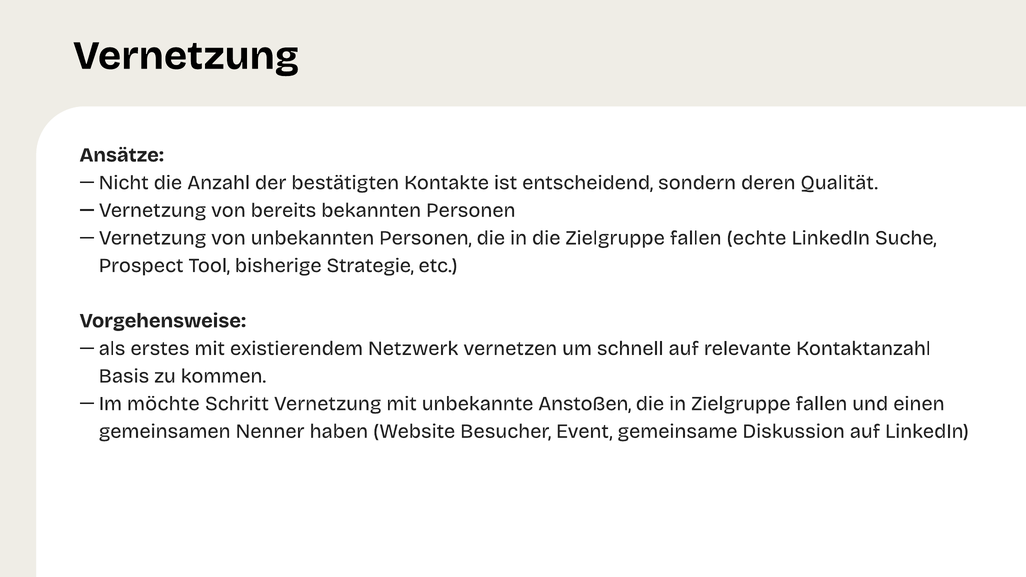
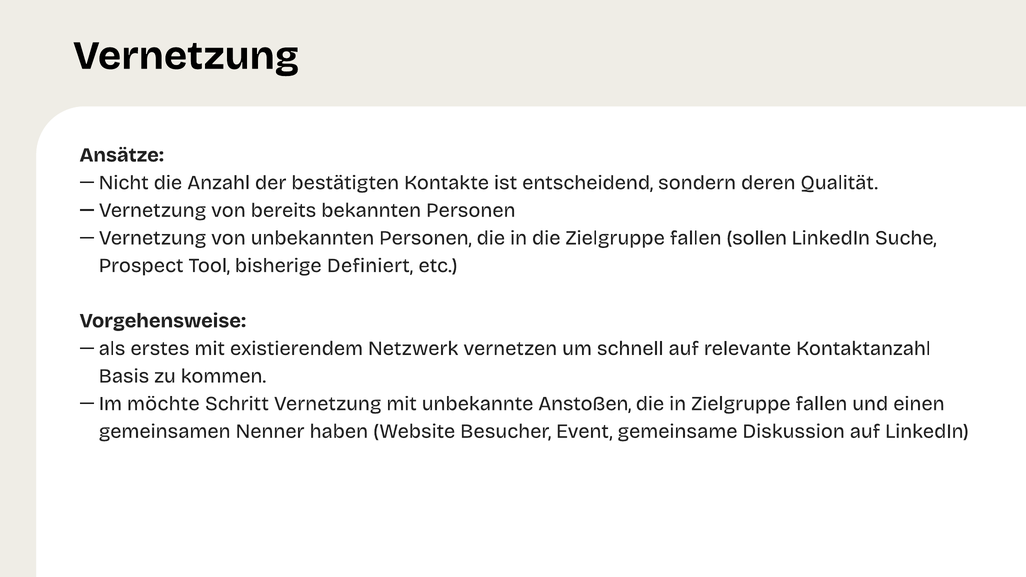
echte: echte -> sollen (757, 238)
Strategie: Strategie -> Definiert (370, 265)
